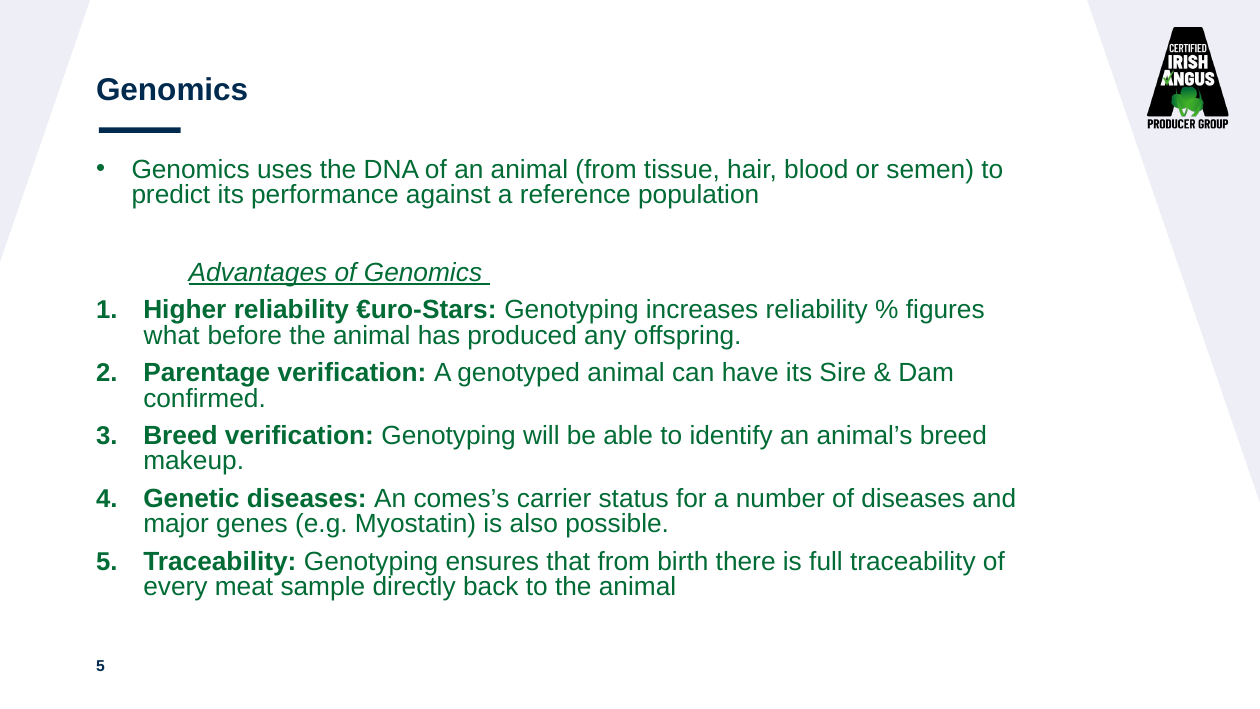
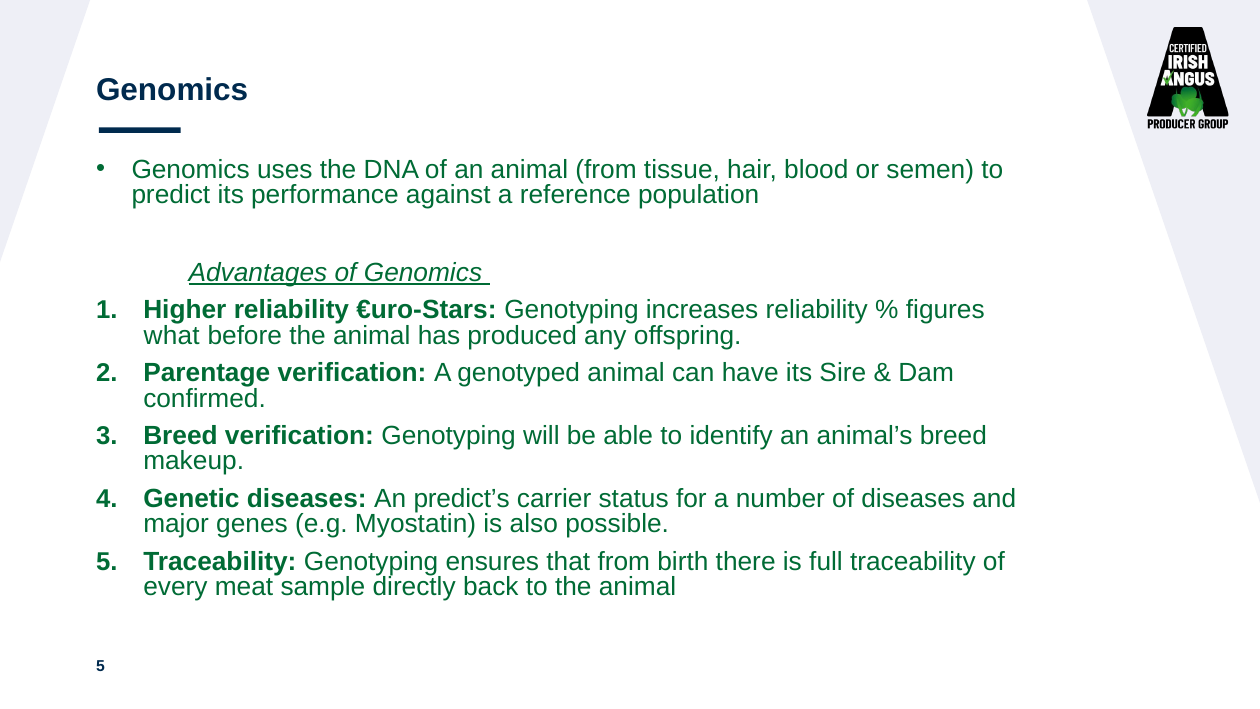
comes’s: comes’s -> predict’s (462, 498)
